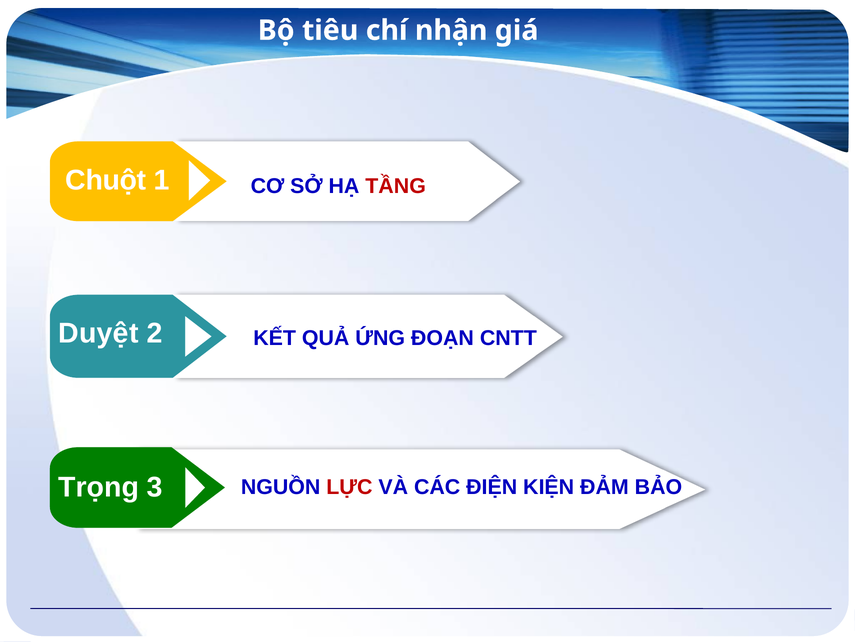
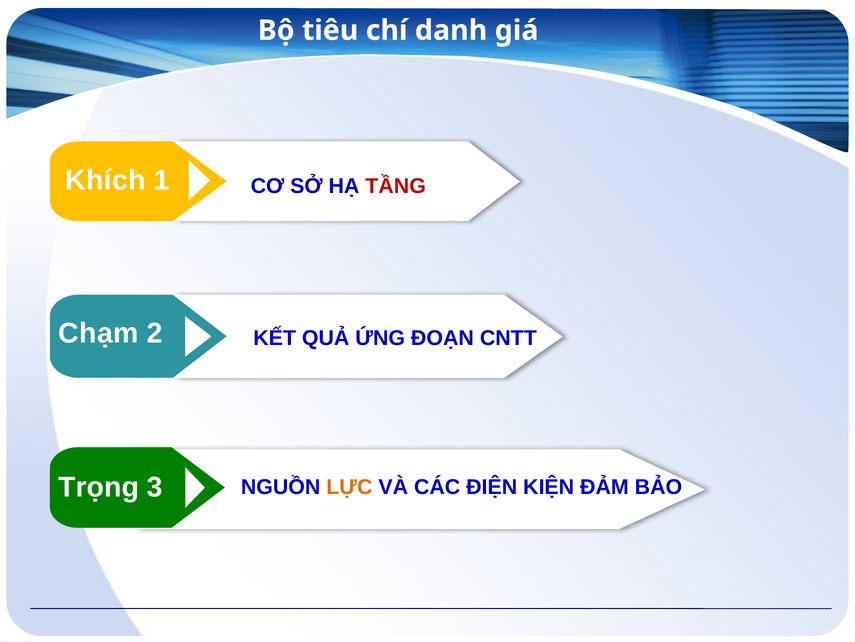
nhận: nhận -> danh (451, 30)
Chuột: Chuột -> Khích (106, 180)
Duyệt: Duyệt -> Chạm (98, 333)
LỰC colour: red -> orange (349, 487)
